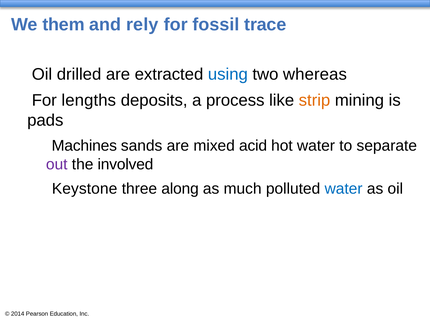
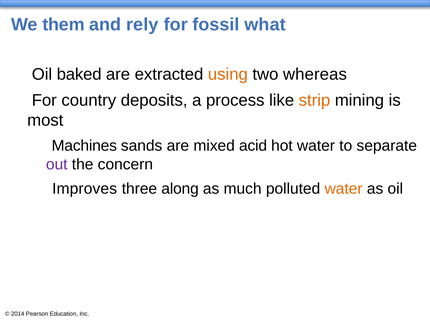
trace: trace -> what (265, 25)
drilled: drilled -> baked (79, 75)
using colour: blue -> orange (228, 75)
lengths: lengths -> country (89, 101)
pads: pads -> most (45, 121)
involved: involved -> concern (125, 165)
Keystone: Keystone -> Improves (85, 189)
water colour: blue -> orange (344, 189)
